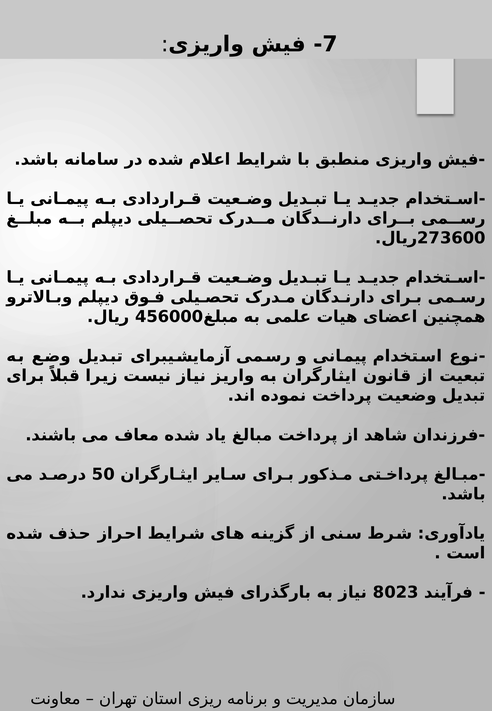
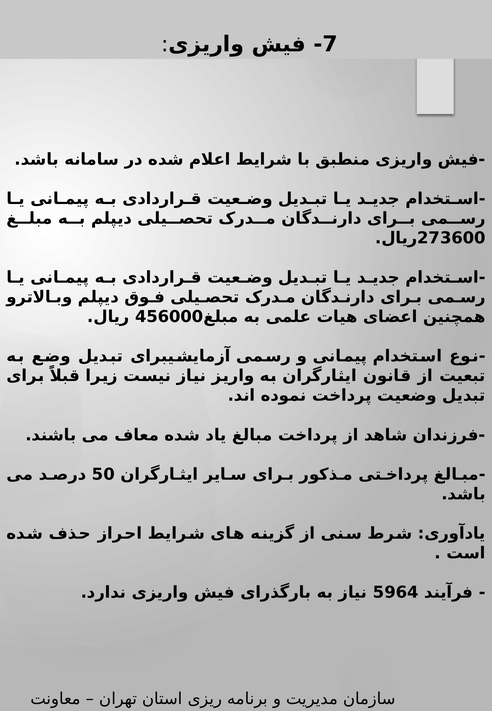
8023: 8023 -> 5964 (396, 592)
